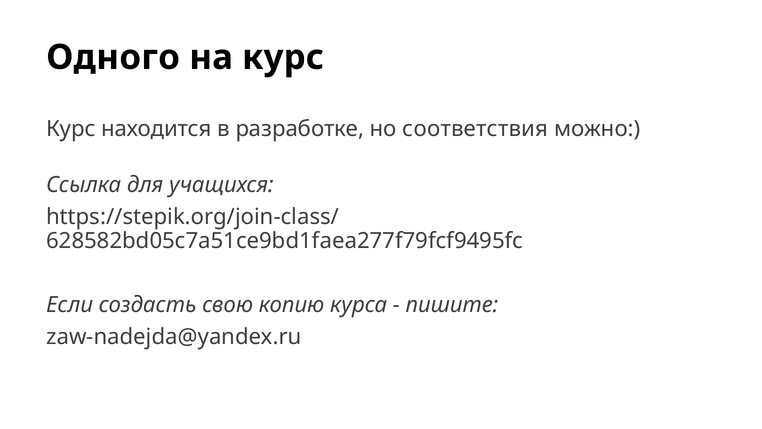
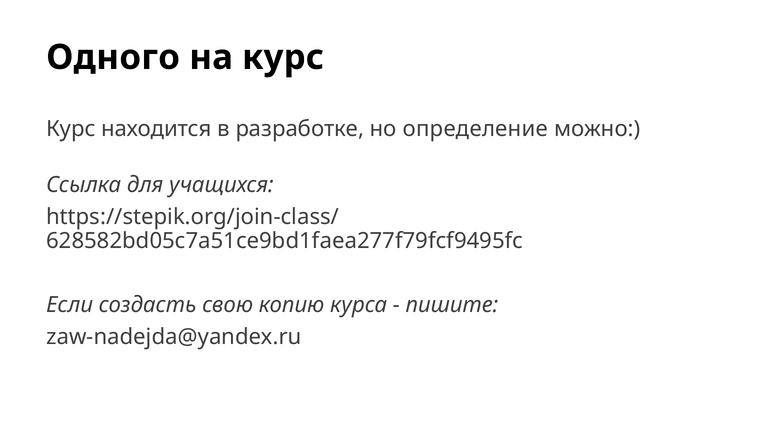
соответствия: соответствия -> определение (475, 129)
